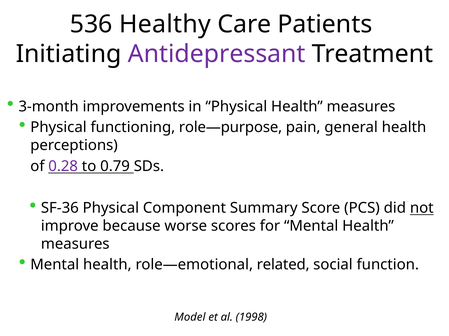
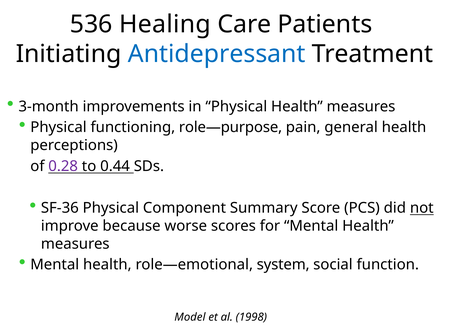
Healthy: Healthy -> Healing (165, 24)
Antidepressant colour: purple -> blue (217, 54)
0.79: 0.79 -> 0.44 (115, 167)
related: related -> system (283, 265)
